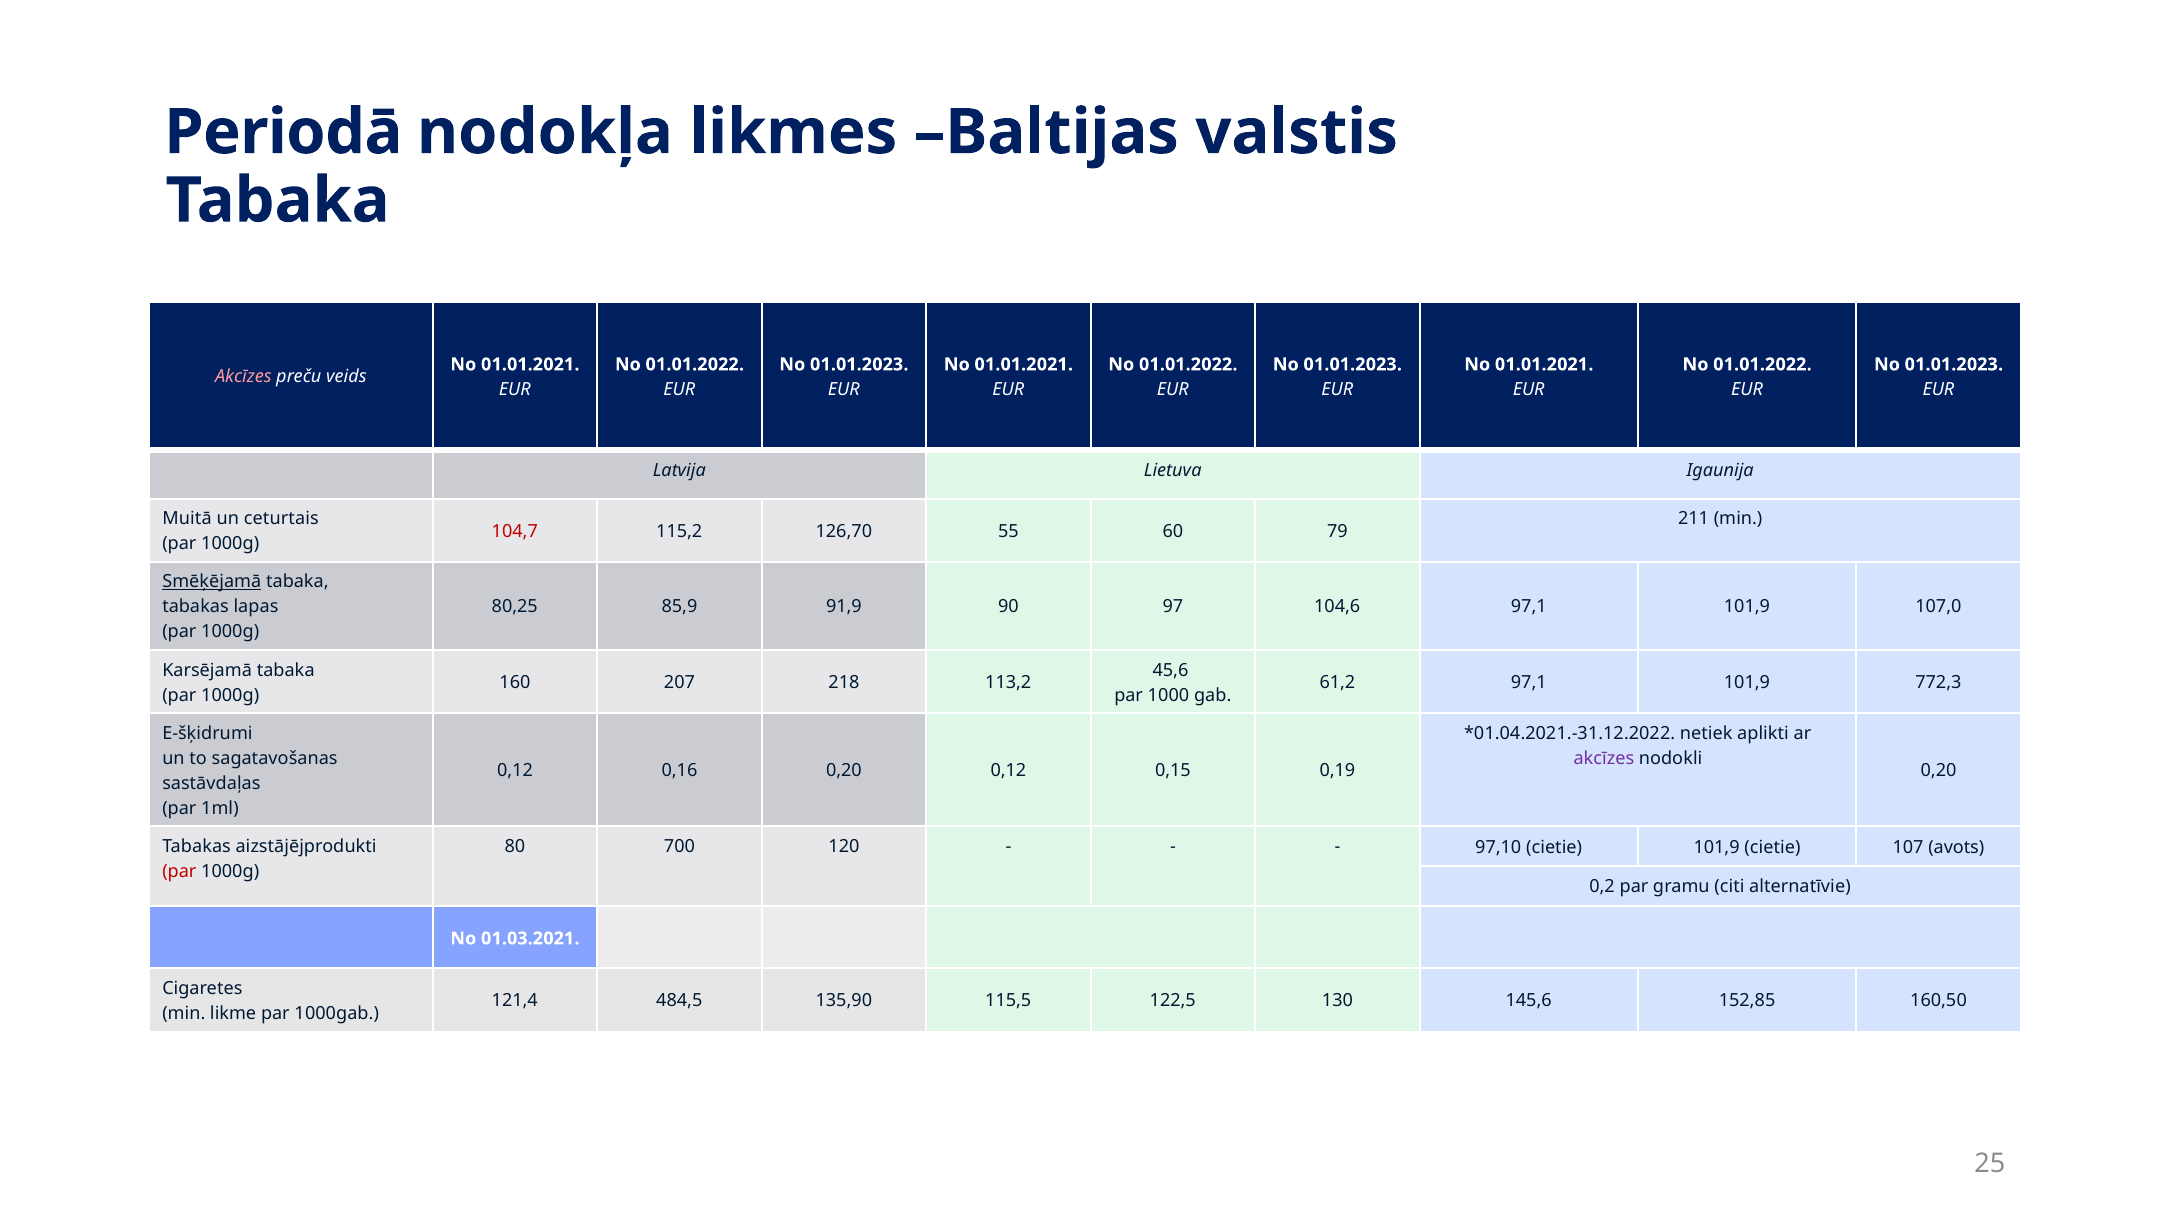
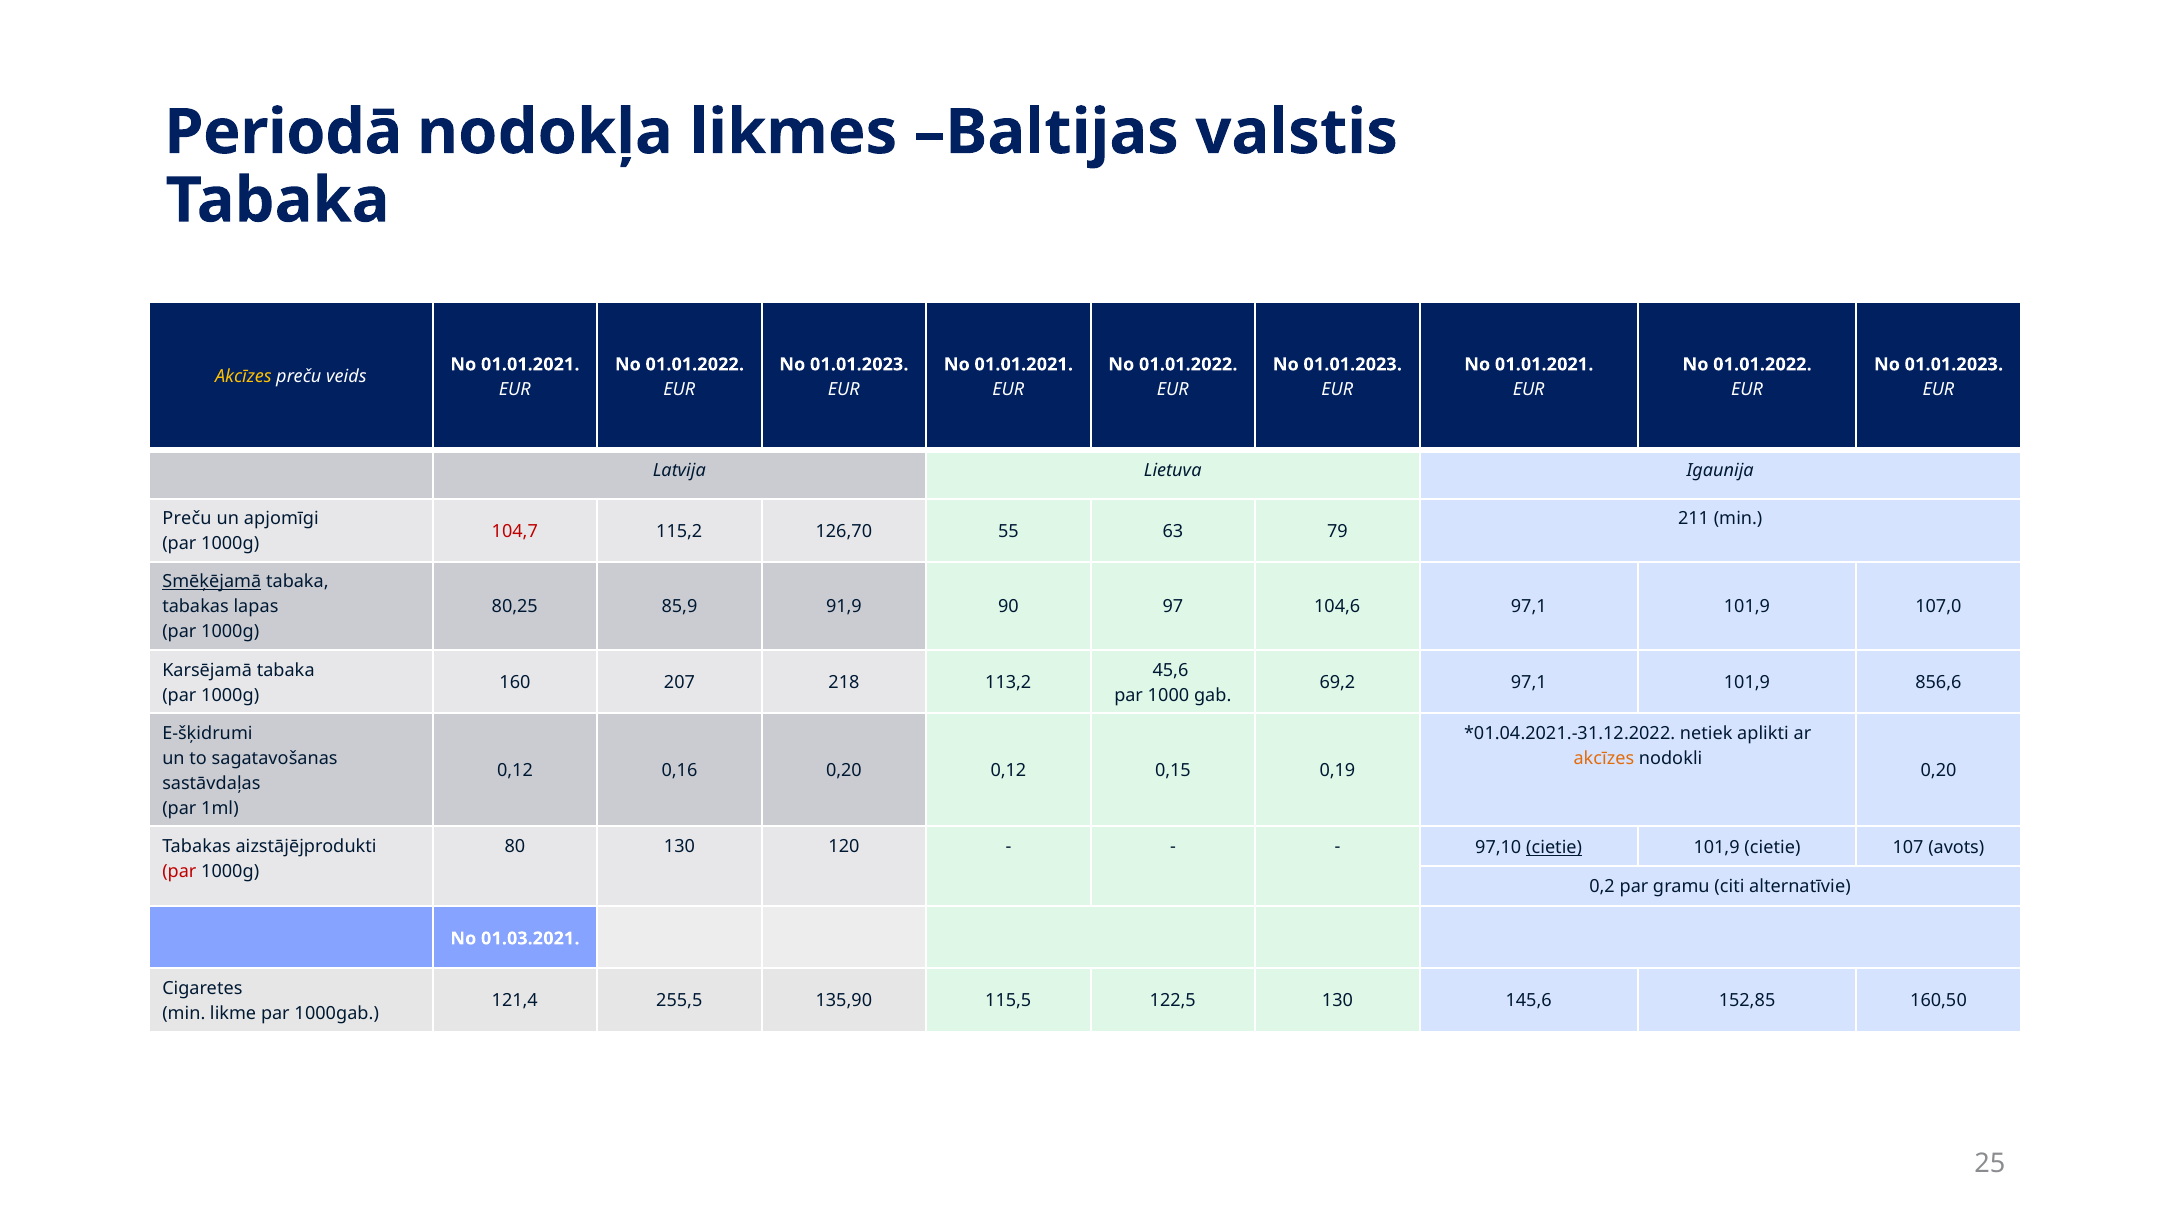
Akcīzes colour: pink -> yellow (243, 377)
Muitā: Muitā -> Preču (187, 519)
ceturtais: ceturtais -> apjomīgi (281, 519)
60: 60 -> 63 (1173, 531)
61,2: 61,2 -> 69,2 (1337, 683)
772,3: 772,3 -> 856,6 (1938, 683)
akcīzes colour: purple -> orange (1604, 758)
80 700: 700 -> 130 (679, 846)
cietie underline: none -> present (1554, 847)
484,5: 484,5 -> 255,5 (679, 1001)
